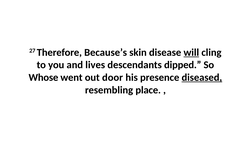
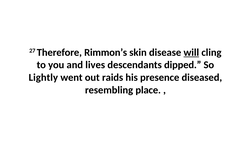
Because’s: Because’s -> Rimmon’s (106, 52)
Whose: Whose -> Lightly (43, 78)
door: door -> raids (113, 78)
diseased underline: present -> none (202, 78)
